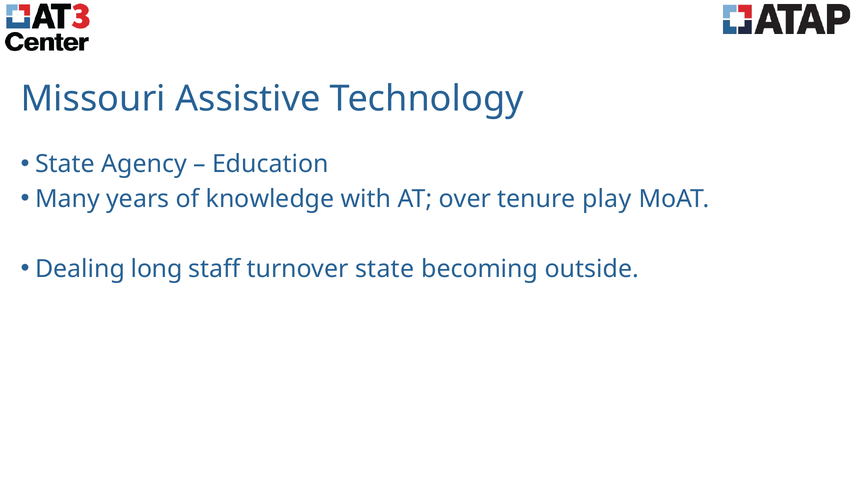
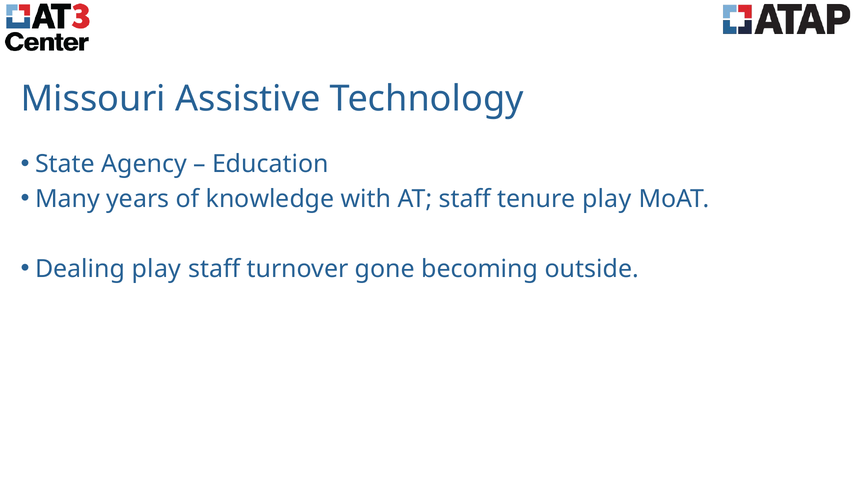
AT over: over -> staff (465, 199)
Dealing long: long -> play (156, 269)
turnover state: state -> gone (385, 269)
